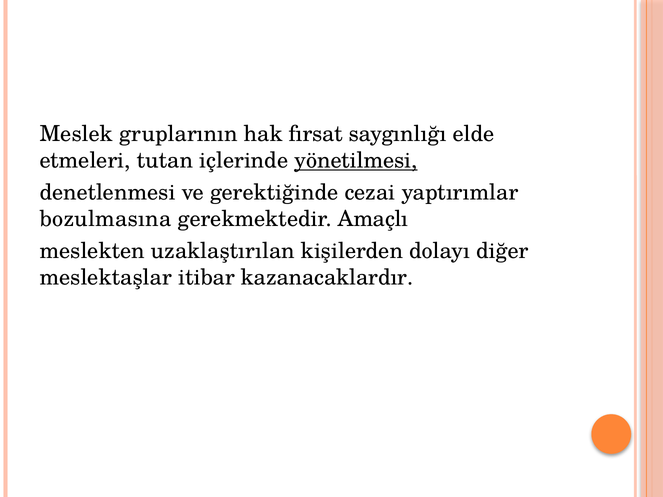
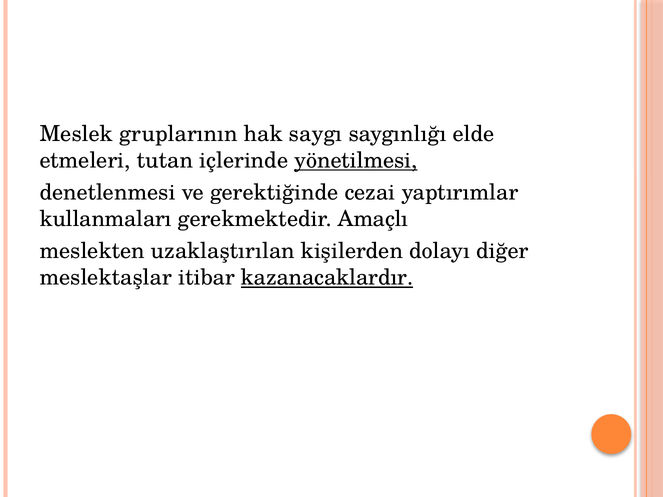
fırsat: fırsat -> saygı (316, 134)
bozulmasına: bozulmasına -> kullanmaları (106, 219)
kazanacaklardır underline: none -> present (327, 278)
